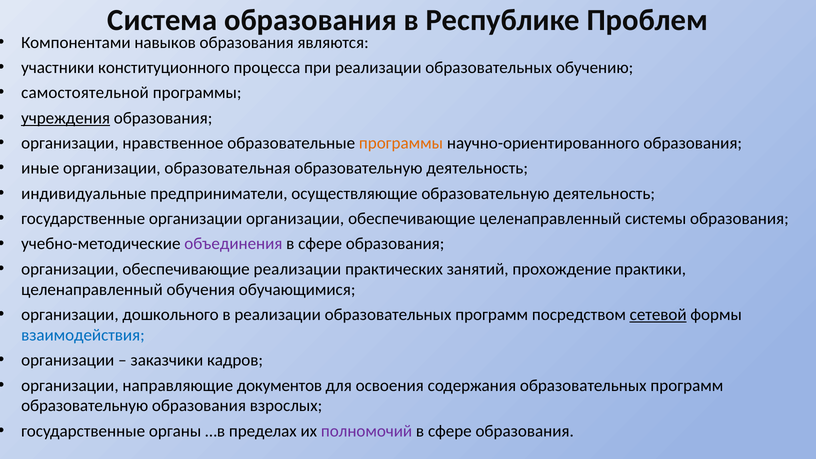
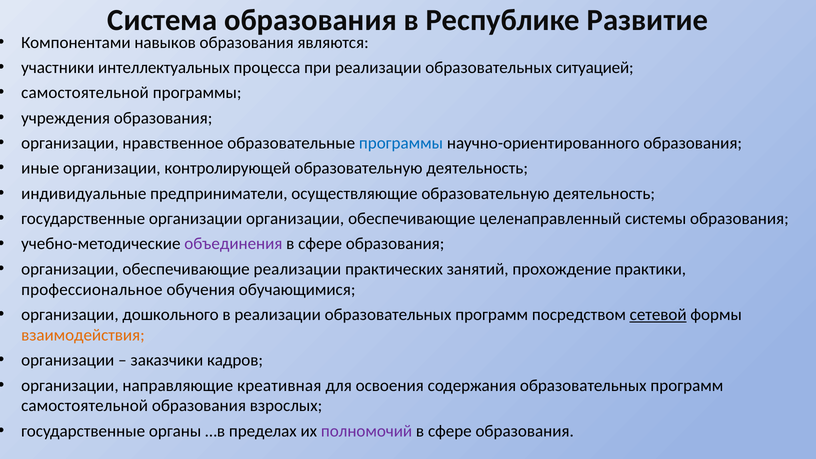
Проблем: Проблем -> Развитие (647, 20)
конституционного: конституционного -> интеллектуальных (164, 68)
обучению: обучению -> ситуацией (595, 68)
учреждения underline: present -> none (66, 118)
программы colour: orange -> blue (401, 143)
образовательная: образовательная -> контролирующей (228, 168)
целенаправленный: целенаправленный -> профессиональное (92, 289)
взаимодействия colour: blue -> orange (83, 335)
документов: документов -> креативная (279, 385)
образовательную: образовательную -> самостоятельной (85, 406)
